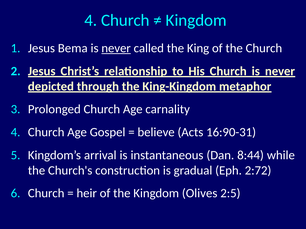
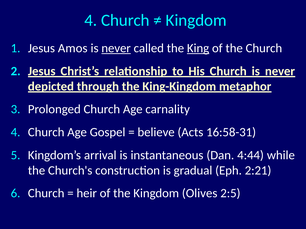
Bema: Bema -> Amos (73, 48)
King underline: none -> present (198, 48)
16:90-31: 16:90-31 -> 16:58-31 (231, 132)
8:44: 8:44 -> 4:44 (251, 155)
2:72: 2:72 -> 2:21 (258, 171)
